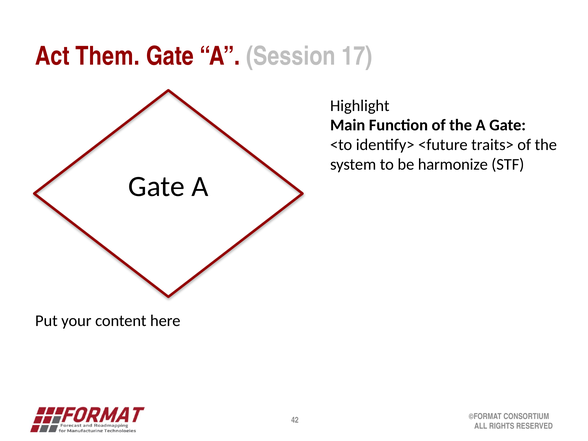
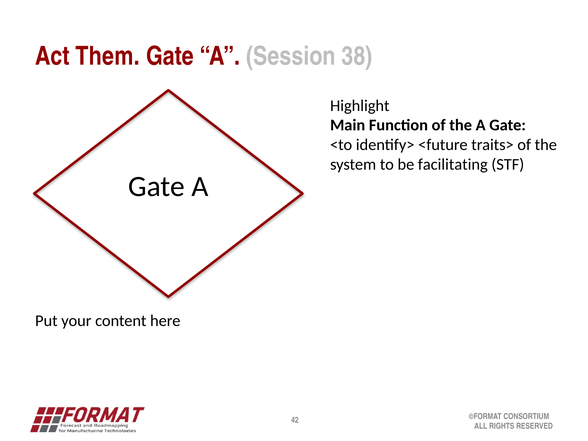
17: 17 -> 38 (357, 56)
harmonize: harmonize -> facilitating (453, 164)
